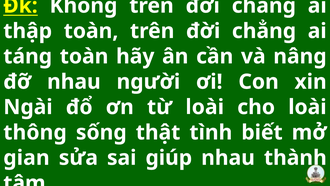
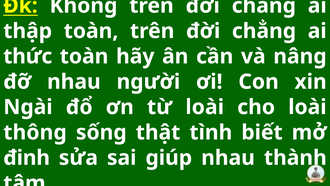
táng: táng -> thức (28, 56)
gian: gian -> đinh (27, 158)
